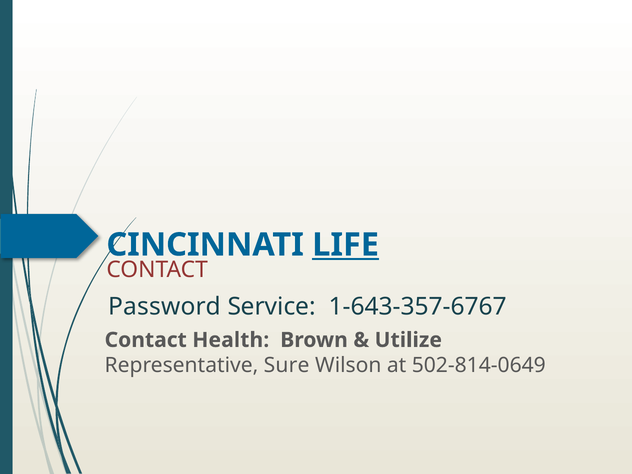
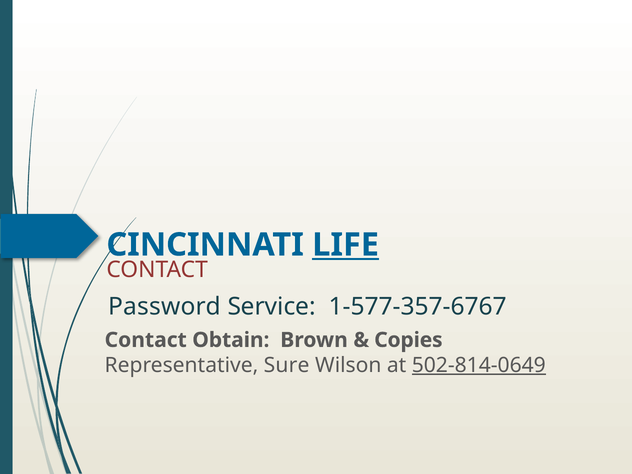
1-643-357-6767: 1-643-357-6767 -> 1-577-357-6767 (418, 306)
Health: Health -> Obtain (231, 340)
Utilize: Utilize -> Copies (408, 340)
502-814-0649 underline: none -> present (479, 365)
